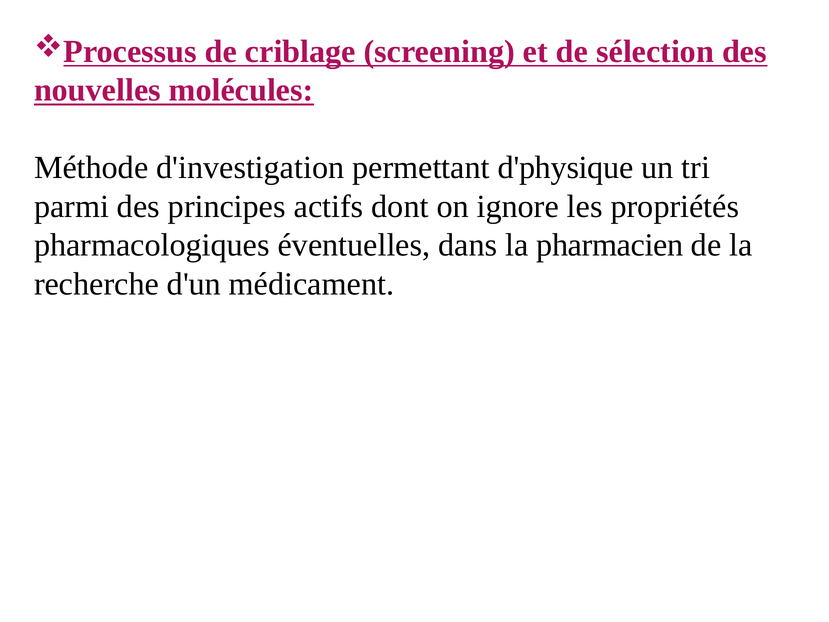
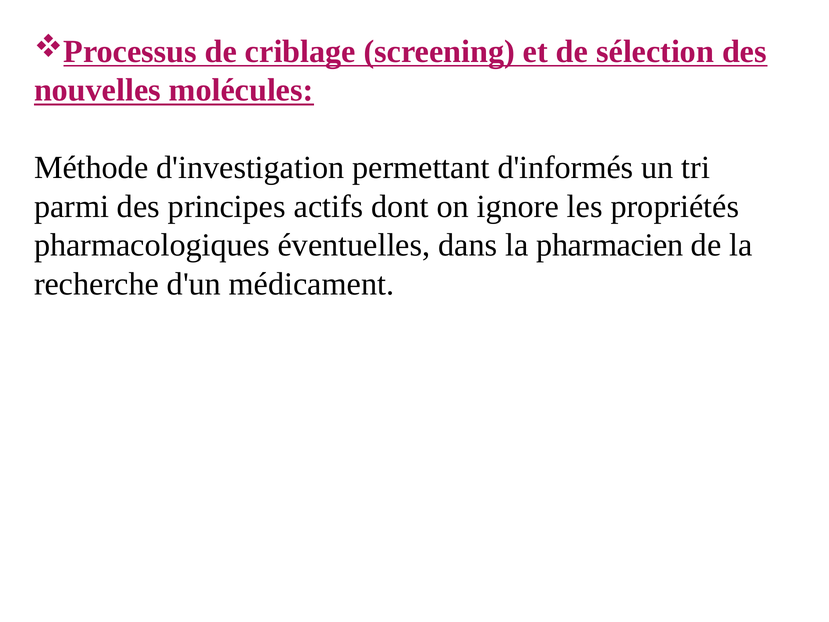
d'physique: d'physique -> d'informés (565, 168)
